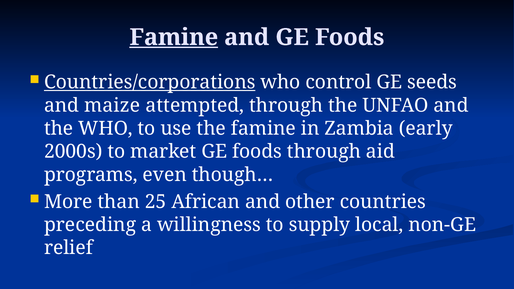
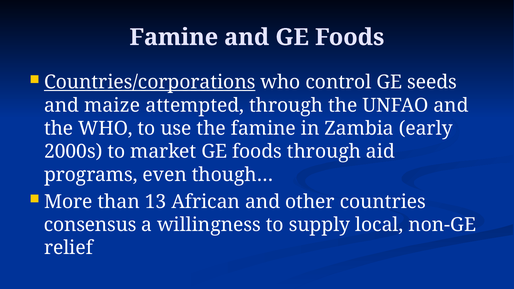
Famine underline: present -> none (174, 37)
25: 25 -> 13 (156, 202)
preceding: preceding -> consensus (90, 225)
